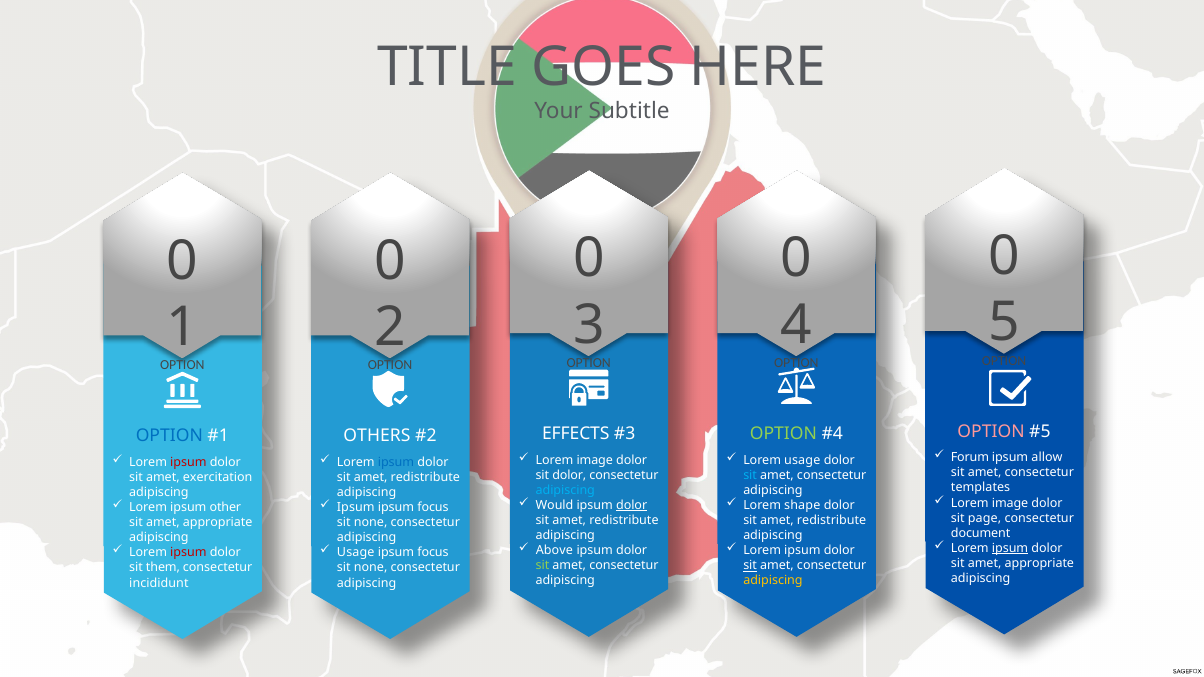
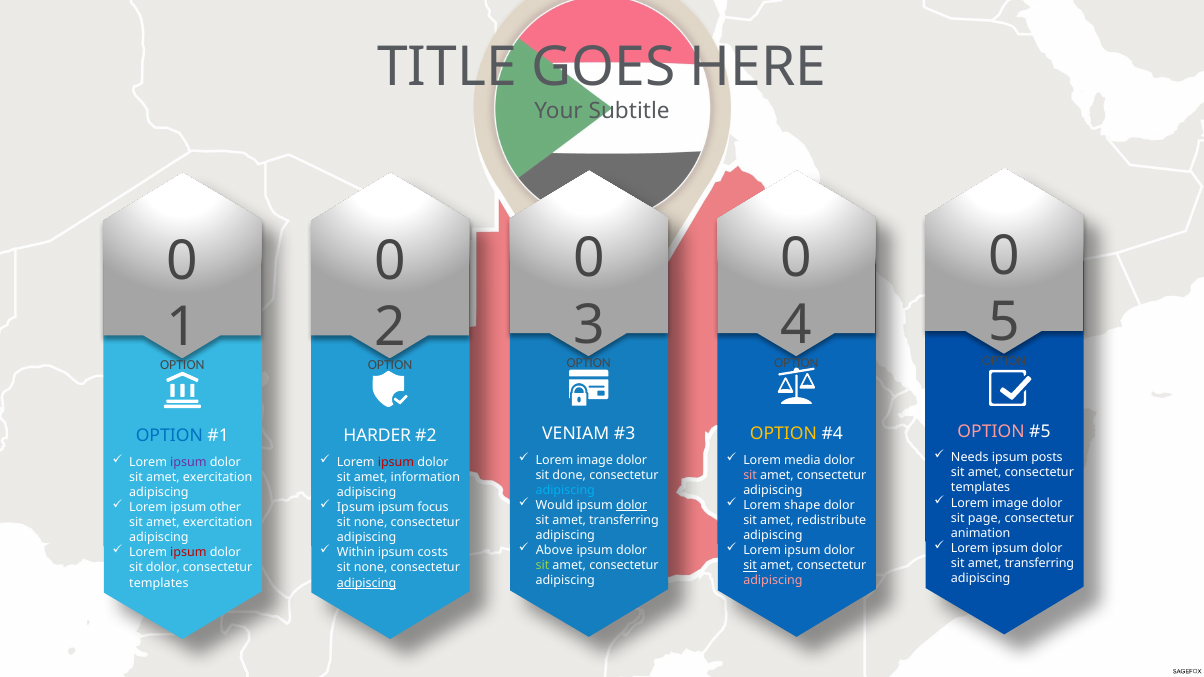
EFFECTS: EFFECTS -> VENIAM (576, 434)
OPTION colour: light green -> yellow (783, 434)
OTHERS: OTHERS -> HARDER (377, 436)
Forum: Forum -> Needs (970, 458)
allow: allow -> posts (1047, 458)
Lorem usage: usage -> media (802, 460)
ipsum colour: red -> purple (188, 462)
ipsum colour: blue -> red (396, 462)
sit dolor: dolor -> done (569, 475)
sit colour: light blue -> pink (750, 475)
redistribute: redistribute -> information (425, 478)
redistribute: redistribute -> transferring (624, 521)
appropriate: appropriate -> exercitation (218, 523)
document: document -> animation (981, 533)
ipsum underline: present -> none (1010, 548)
Usage: Usage -> Within (356, 553)
focus: focus -> costs (433, 553)
appropriate: appropriate -> transferring (1039, 563)
sit them: them -> dolor (163, 568)
adipiscing colour: yellow -> pink (773, 581)
incididunt: incididunt -> templates (159, 583)
adipiscing underline: none -> present (367, 583)
